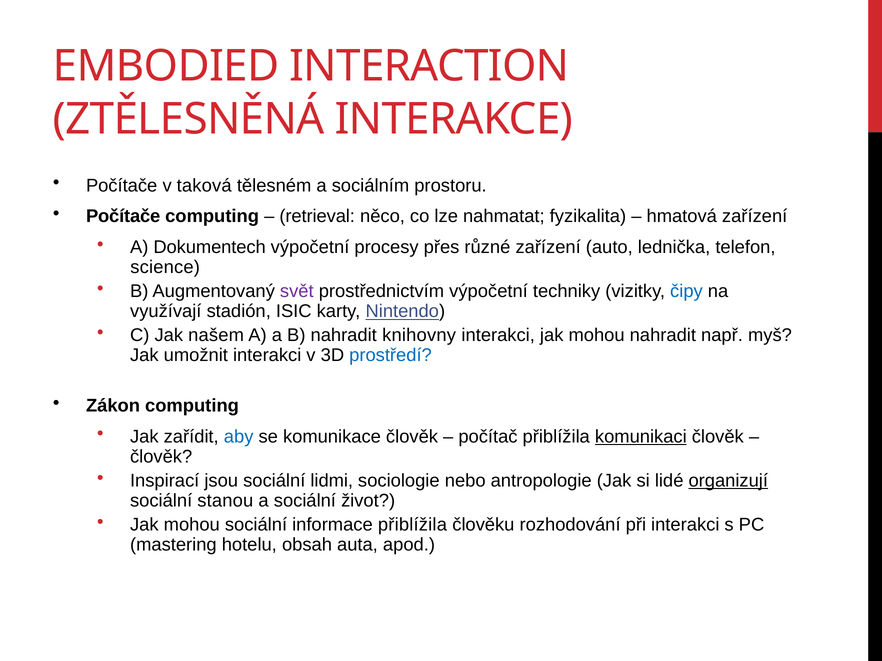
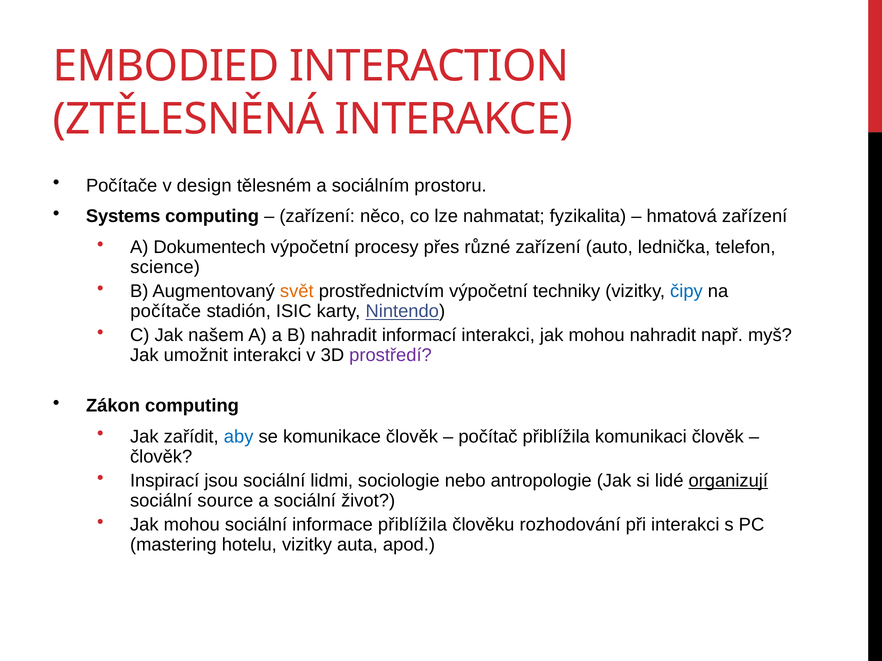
taková: taková -> design (204, 186)
Počítače: Počítače -> Systems (123, 217)
retrieval: retrieval -> zařízení (317, 217)
svět colour: purple -> orange (297, 292)
využívají: využívají -> počítače (166, 311)
knihovny: knihovny -> informací (419, 336)
prostředí colour: blue -> purple (391, 355)
komunikaci underline: present -> none (641, 437)
stanou: stanou -> source (225, 501)
hotelu obsah: obsah -> vizitky (307, 545)
